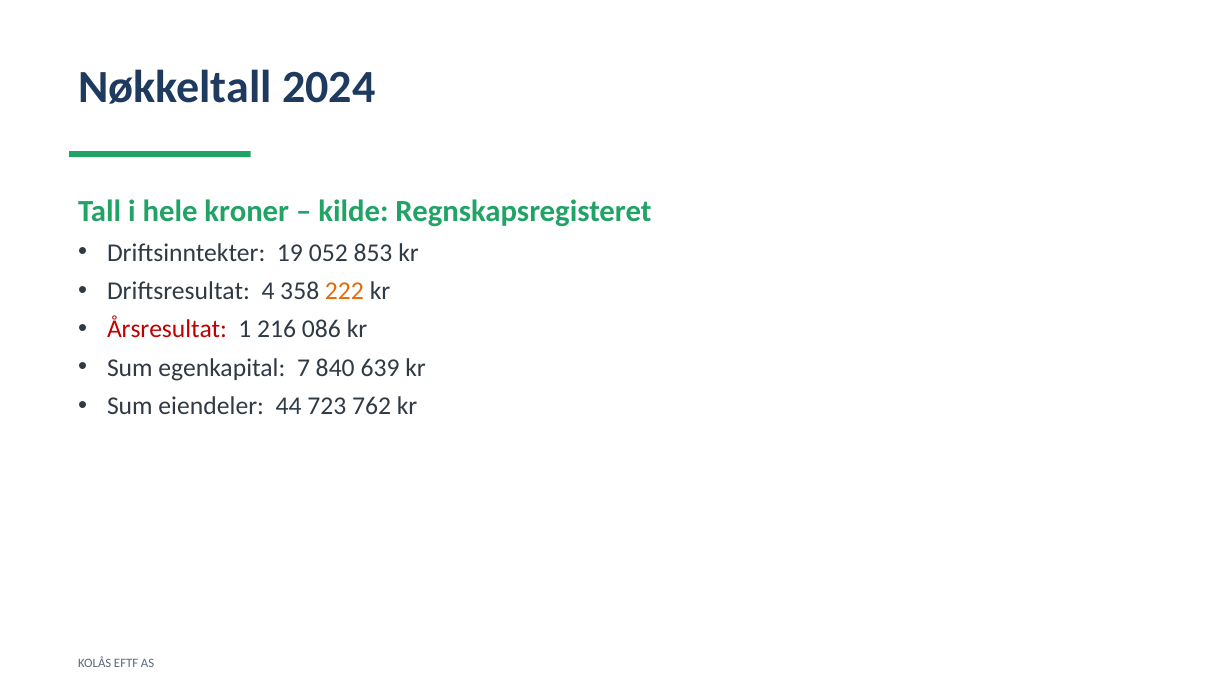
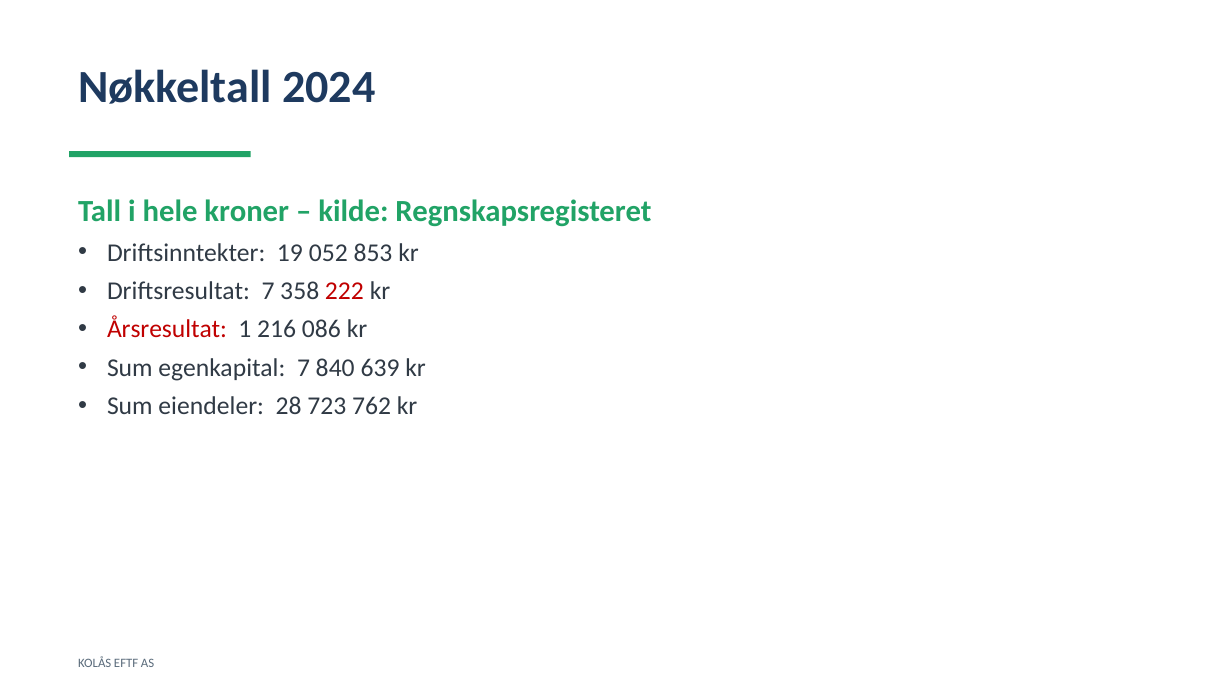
Driftsresultat 4: 4 -> 7 (268, 291)
222 colour: orange -> red (344, 291)
44: 44 -> 28 (289, 406)
